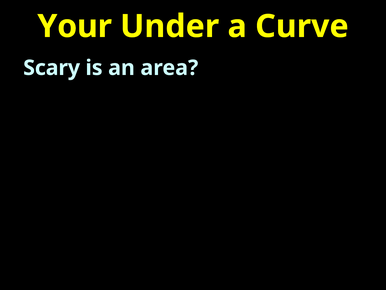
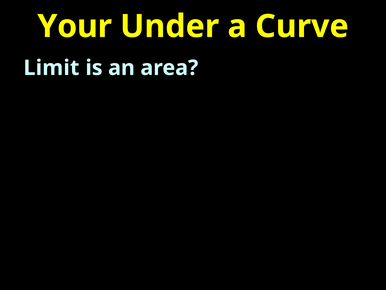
Scary: Scary -> Limit (51, 68)
